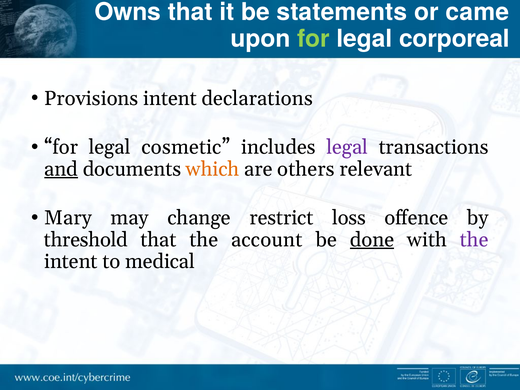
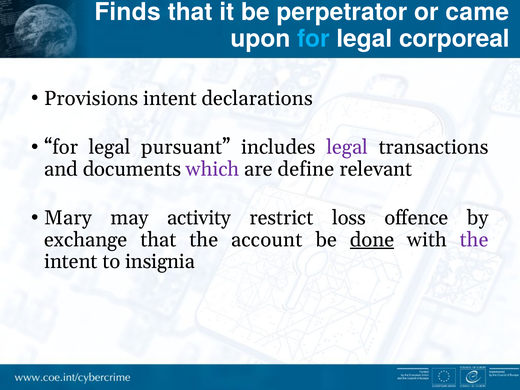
Owns: Owns -> Finds (128, 12)
statements: statements -> perpetrator (342, 12)
for colour: light green -> light blue (314, 39)
cosmetic: cosmetic -> pursuant (186, 147)
and underline: present -> none (61, 169)
which colour: orange -> purple (213, 169)
others: others -> define (306, 169)
change: change -> activity (199, 218)
threshold: threshold -> exchange (86, 240)
medical: medical -> insignia (160, 262)
